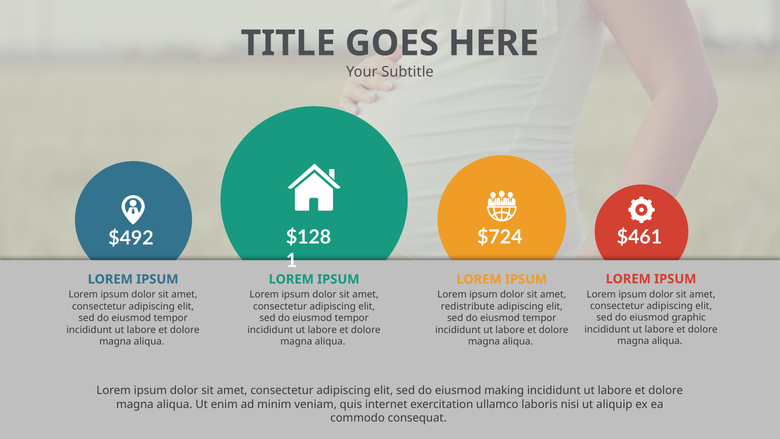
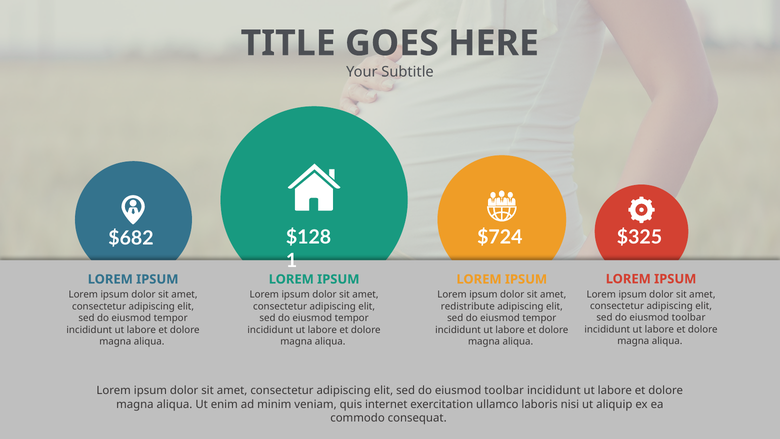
$461: $461 -> $325 (639, 237)
$492: $492 -> $682 (131, 238)
graphic: graphic -> toolbar (689, 318)
making: making -> toolbar (504, 390)
